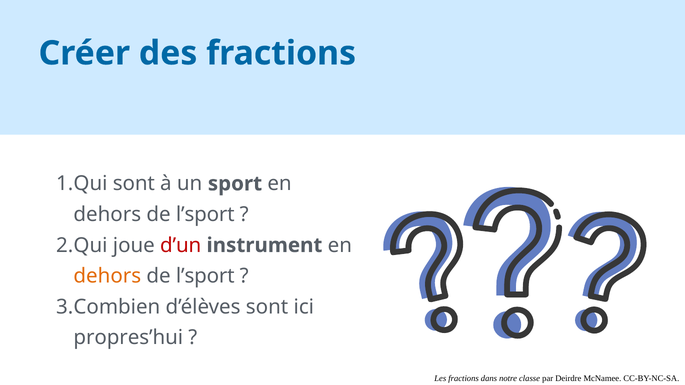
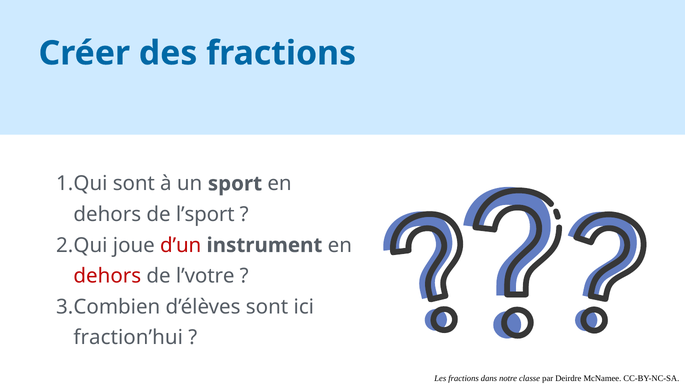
dehors colour: orange -> red (107, 276)
l’sport: l’sport -> l’votre (205, 276)
propres’hui: propres’hui -> fraction’hui (128, 338)
